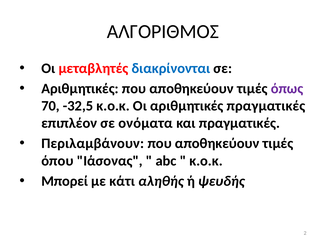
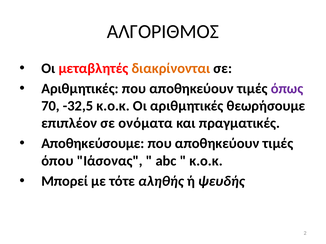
διακρίνονται colour: blue -> orange (171, 68)
αριθμητικές πραγματικές: πραγματικές -> θεωρήσουμε (266, 106)
Περιλαμβάνουν: Περιλαμβάνουν -> Αποθηκεύσουμε (93, 144)
κάτι: κάτι -> τότε (122, 181)
